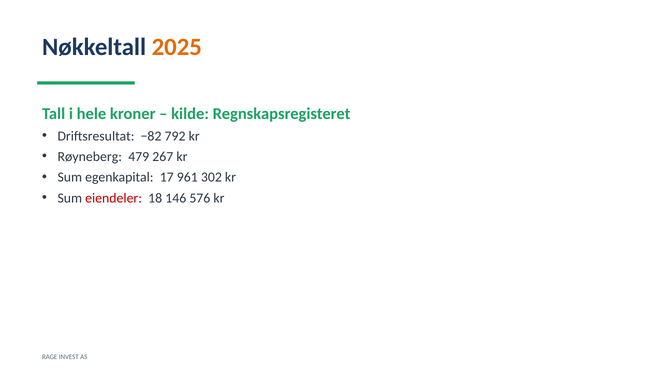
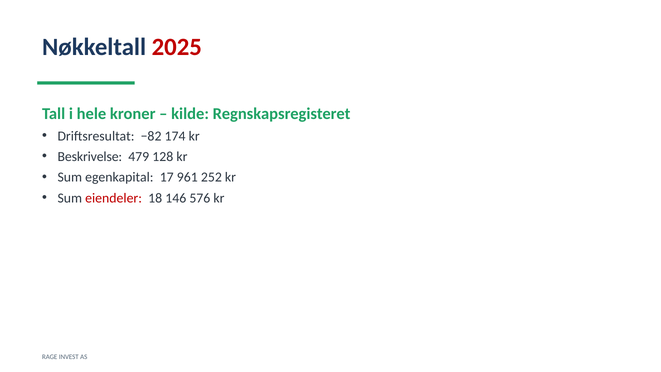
2025 colour: orange -> red (177, 47)
792: 792 -> 174 (175, 136)
Røyneberg: Røyneberg -> Beskrivelse (90, 157)
267: 267 -> 128 (163, 157)
302: 302 -> 252 (211, 177)
